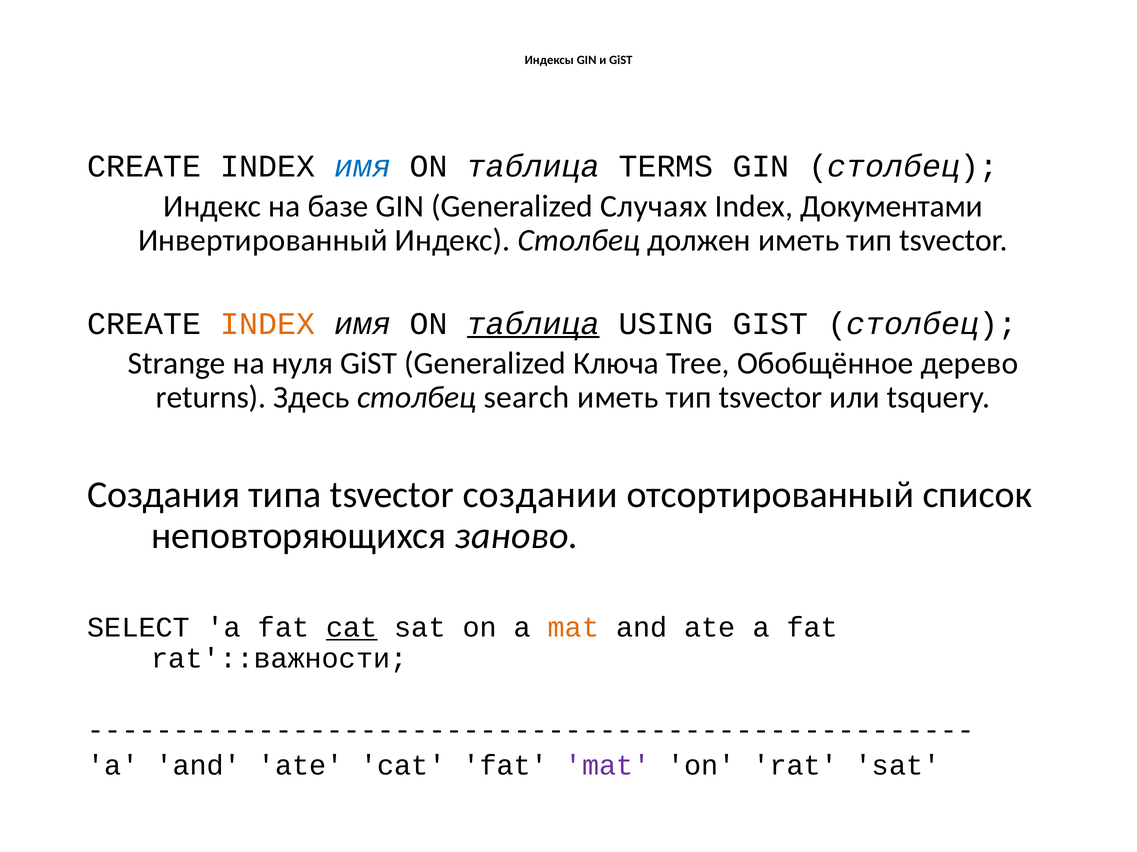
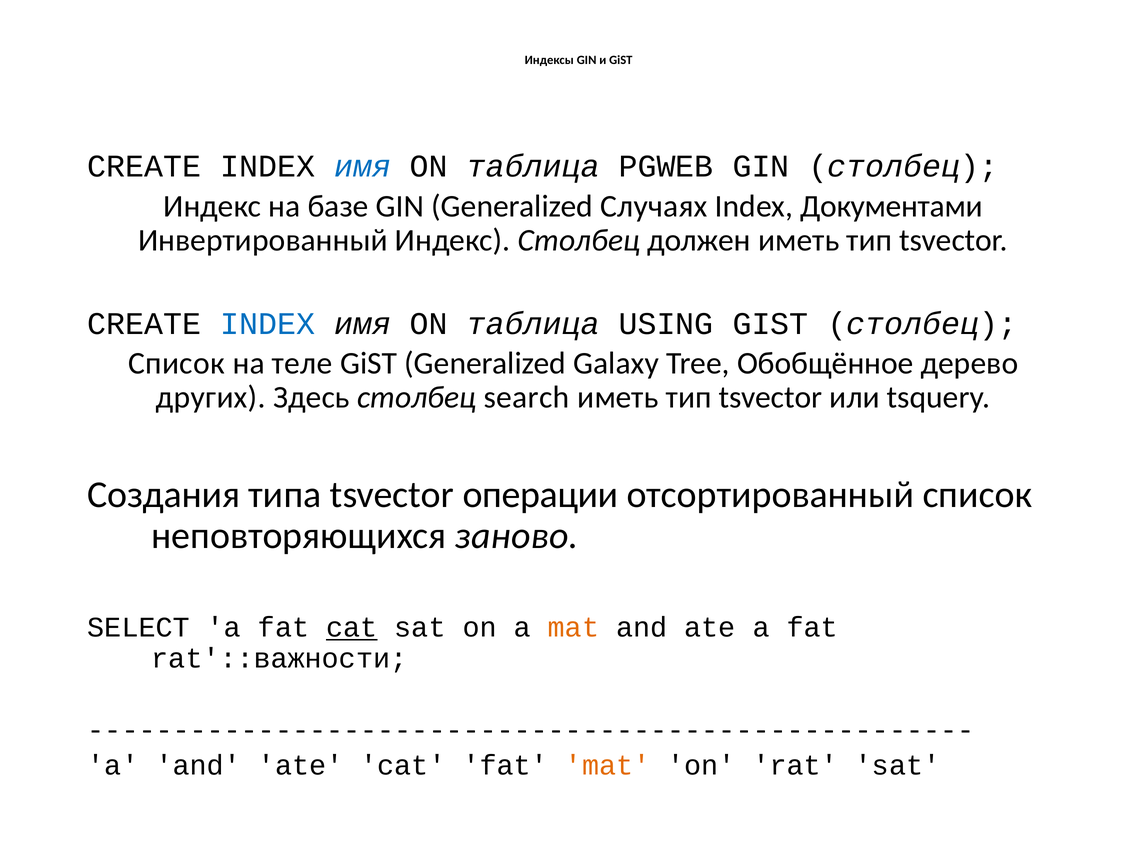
TERMS: TERMS -> PGWEB (666, 167)
INDEX colour: orange -> blue (268, 324)
таблица underline: present -> none (533, 324)
Strange: Strange -> Список (176, 364)
нуля: нуля -> теле (302, 364)
Ключа: Ключа -> Galaxy (616, 364)
returns: returns -> других (211, 398)
создании: создании -> операции (540, 495)
mat colour: purple -> orange (608, 766)
